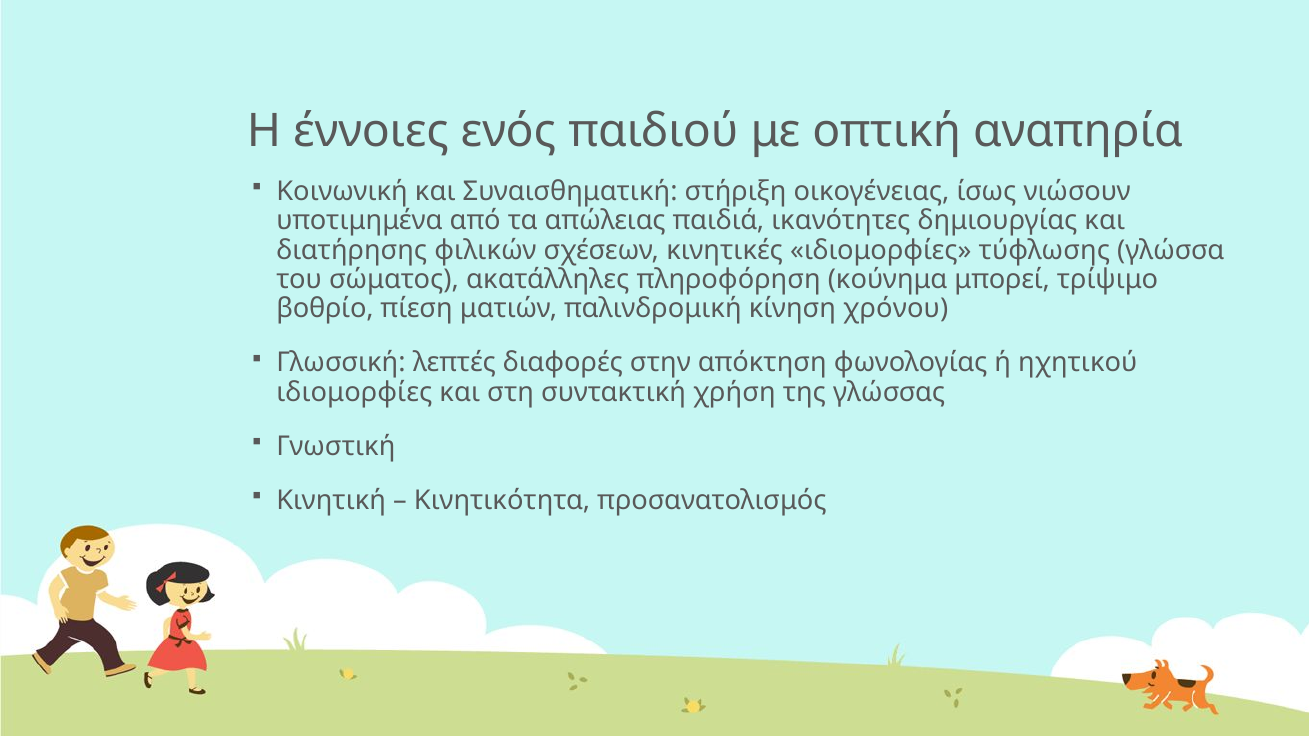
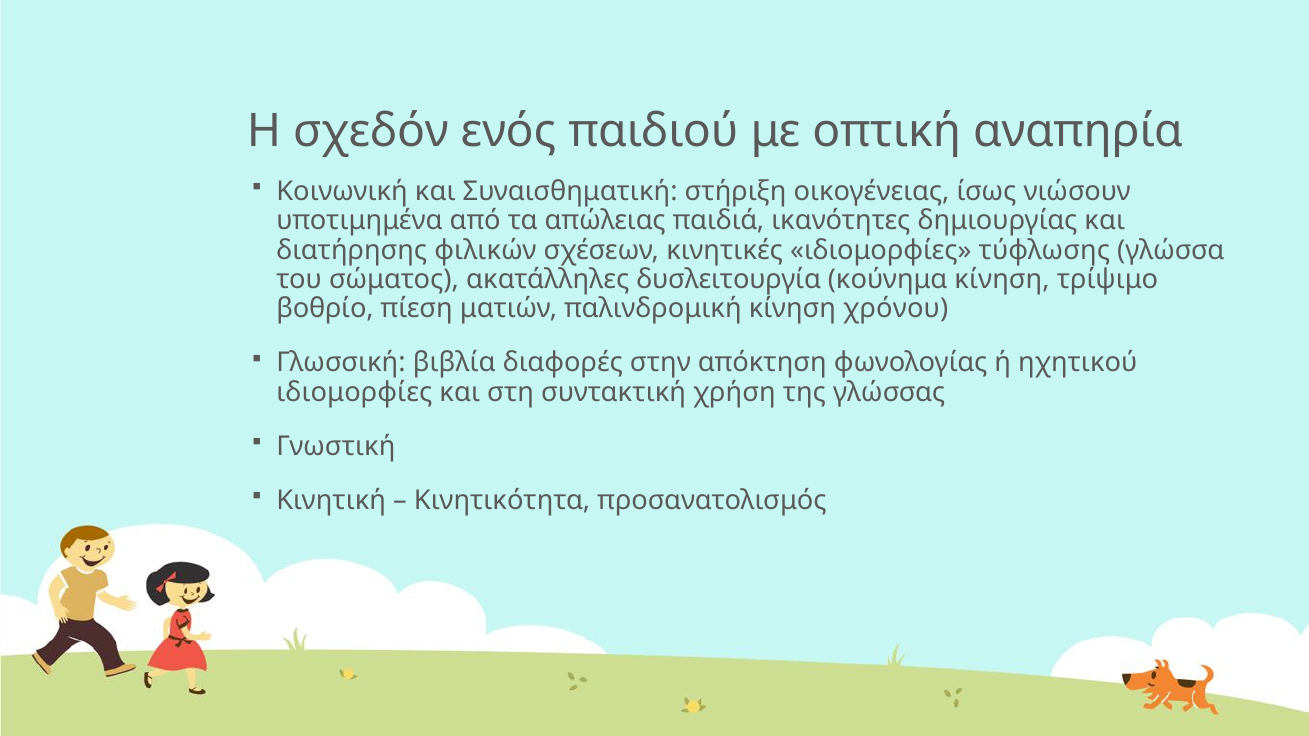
έννοιες: έννοιες -> σχεδόν (371, 131)
πληροφόρηση: πληροφόρηση -> δυσλειτουργία (729, 280)
κούνημα μπορεί: μπορεί -> κίνηση (1002, 280)
λεπτές: λεπτές -> βιβλία (454, 363)
